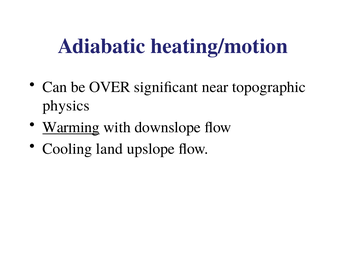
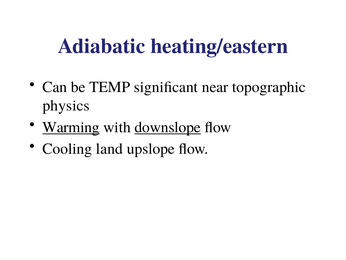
heating/motion: heating/motion -> heating/eastern (219, 46)
OVER: OVER -> TEMP (110, 87)
downslope underline: none -> present (168, 127)
